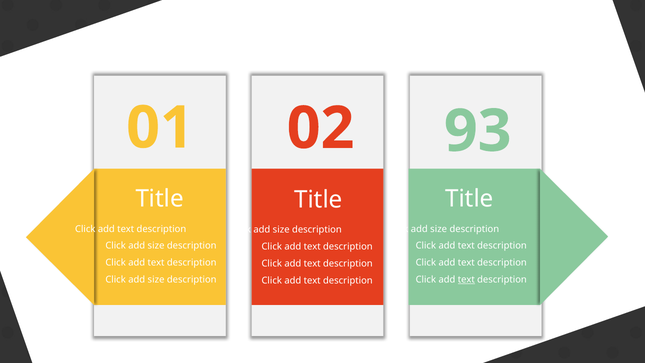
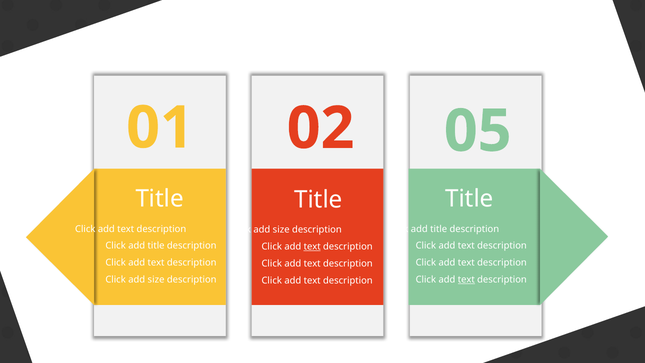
93: 93 -> 05 (478, 131)
size: size -> title (439, 229)
size: size -> title (156, 246)
text underline: none -> present (312, 247)
